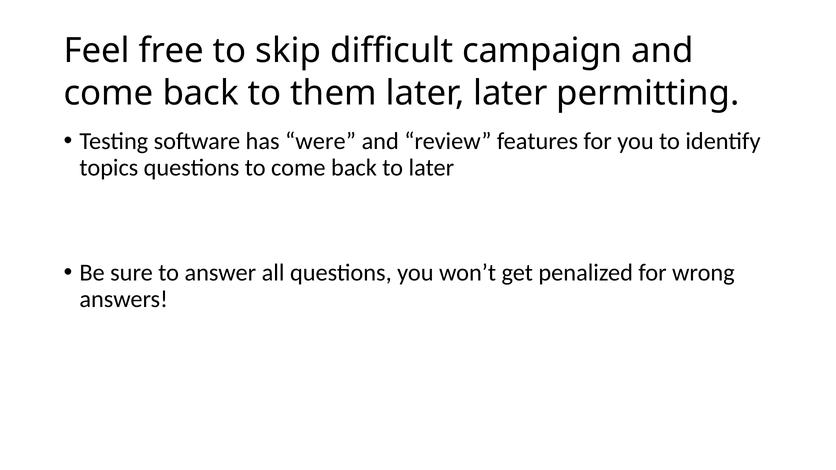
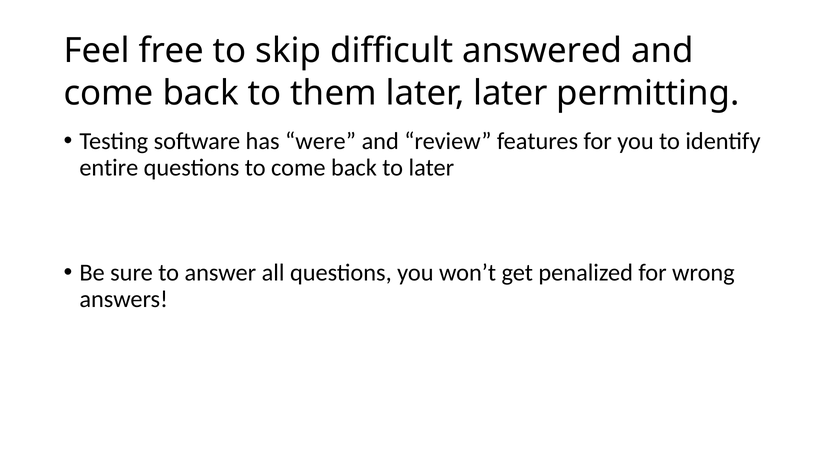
campaign: campaign -> answered (542, 51)
topics: topics -> entire (109, 168)
